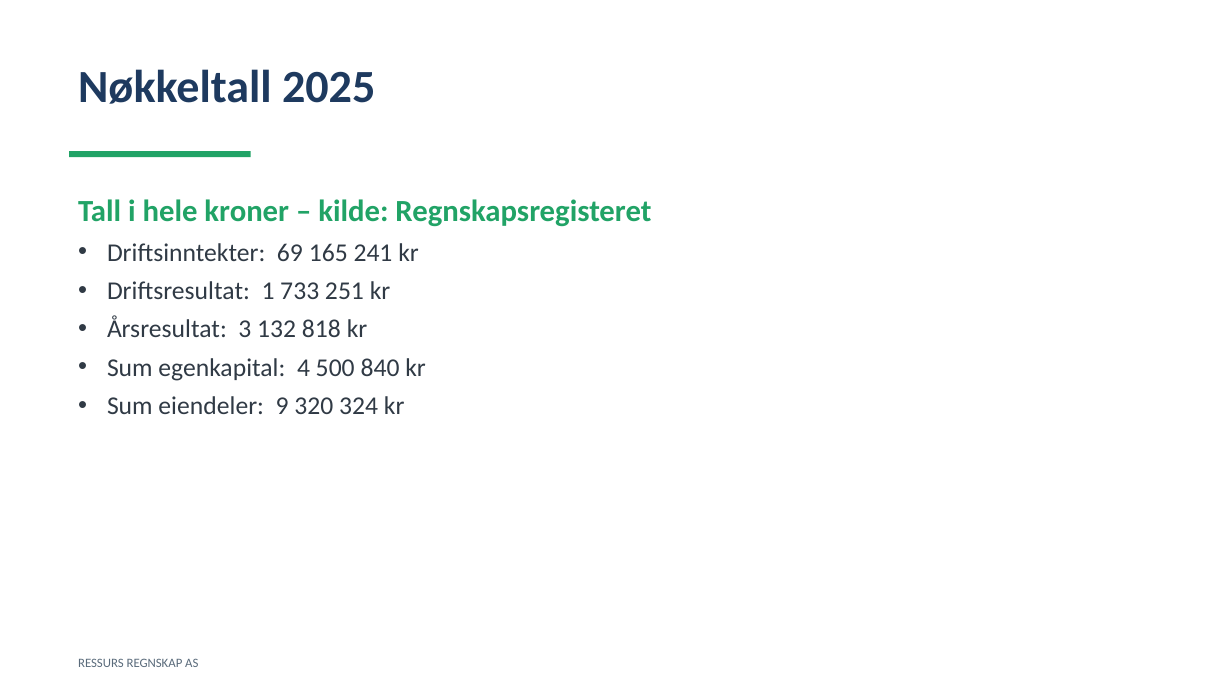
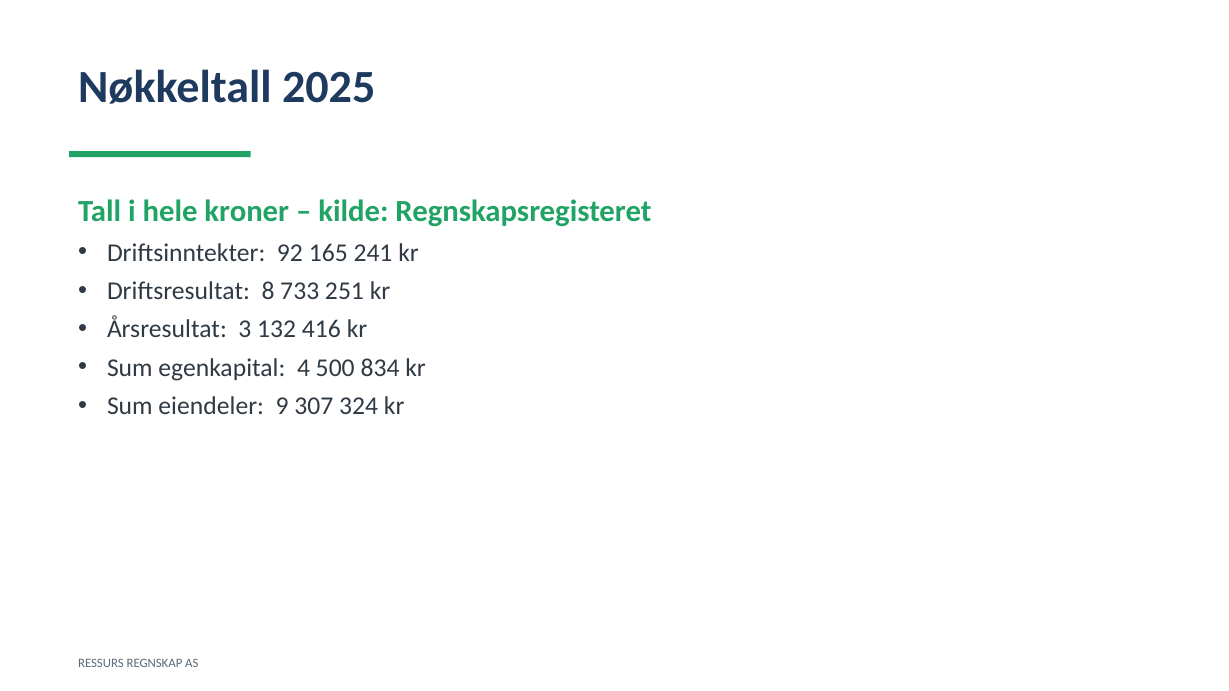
69: 69 -> 92 (290, 253)
1: 1 -> 8 (268, 291)
818: 818 -> 416 (321, 330)
840: 840 -> 834 (380, 368)
320: 320 -> 307 (314, 406)
